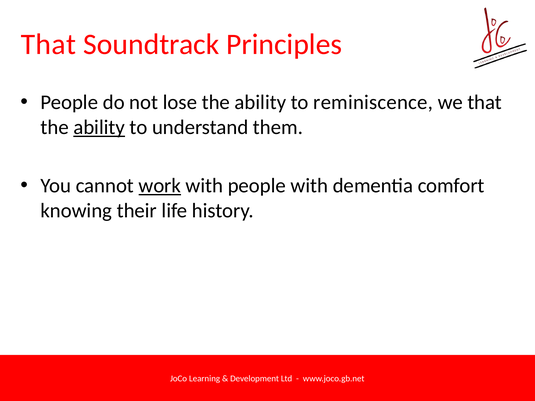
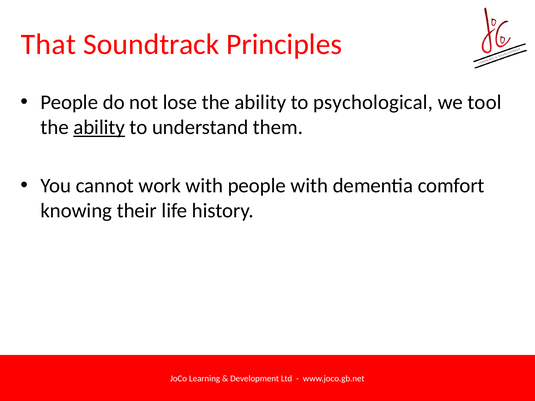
reminiscence: reminiscence -> psychological (373, 102)
we that: that -> tool (485, 102)
work underline: present -> none (160, 186)
